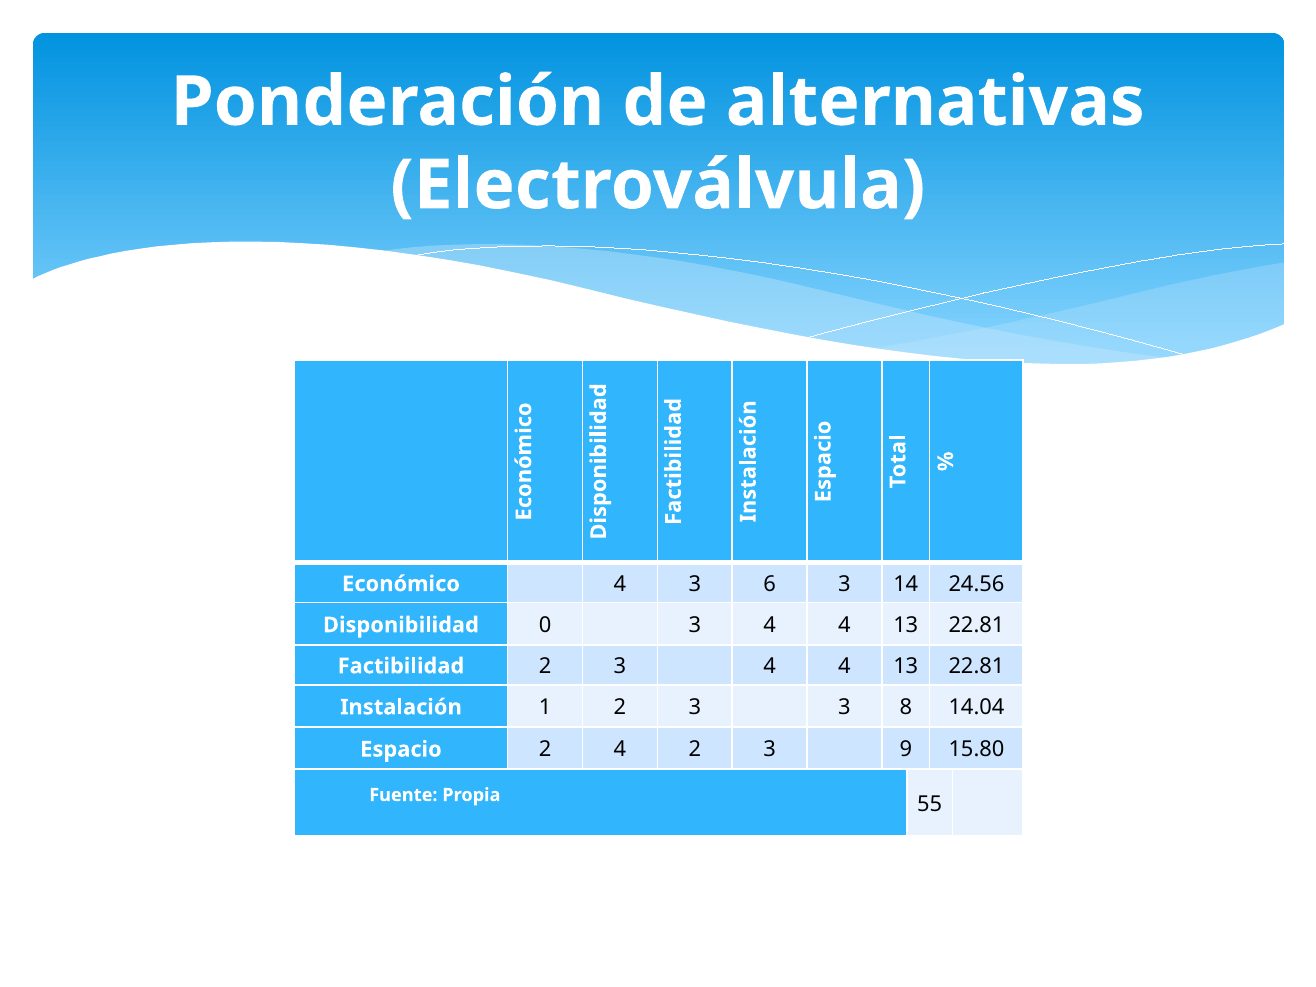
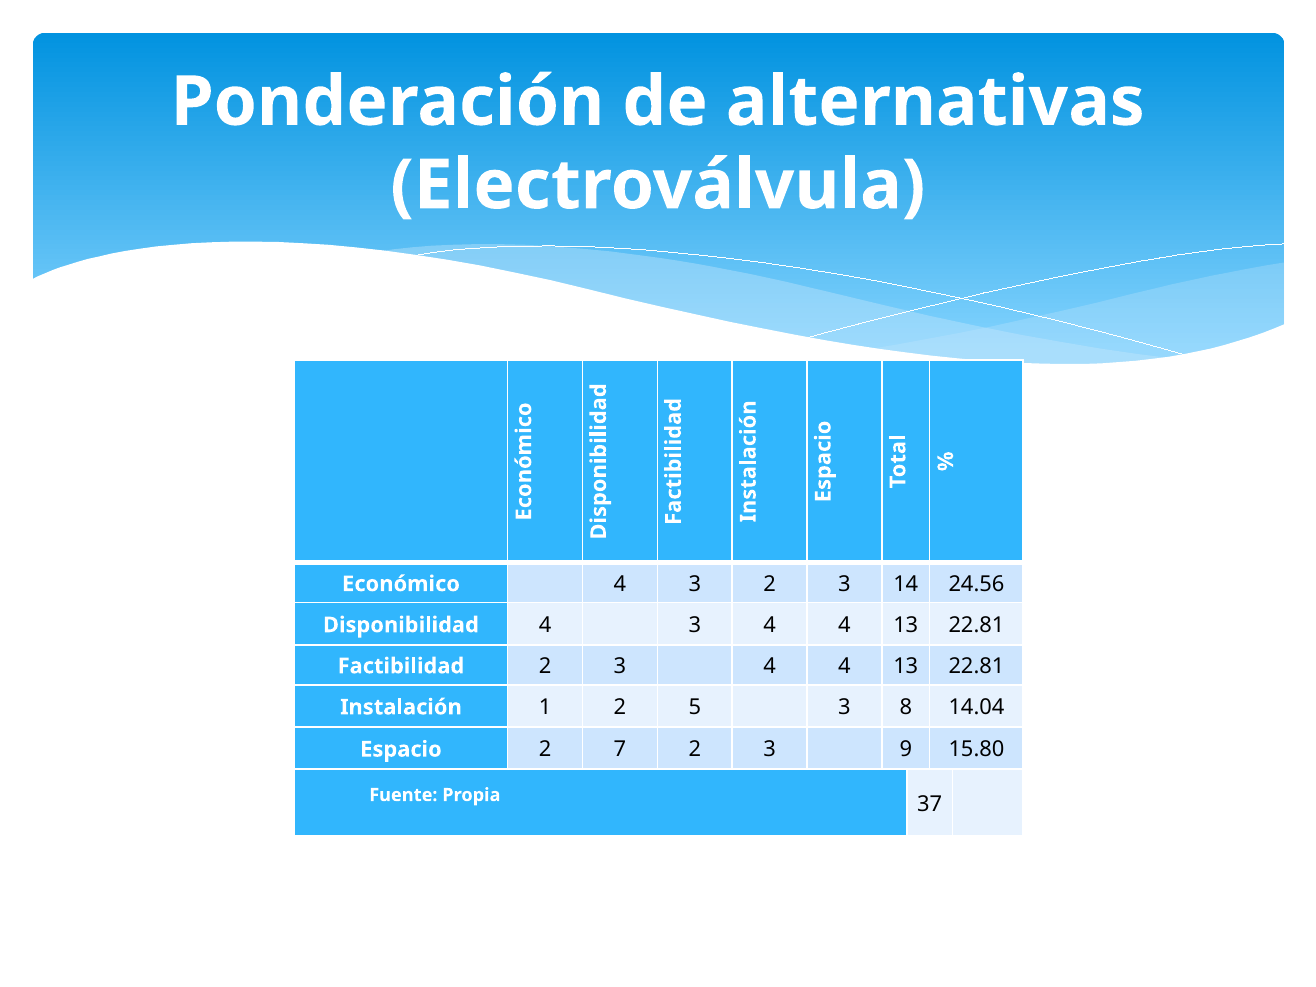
3 6: 6 -> 2 (770, 584)
Disponibilidad 0: 0 -> 4 (545, 625)
1 2 3: 3 -> 5 (695, 707)
2 4: 4 -> 7 (620, 749)
55: 55 -> 37 (930, 804)
